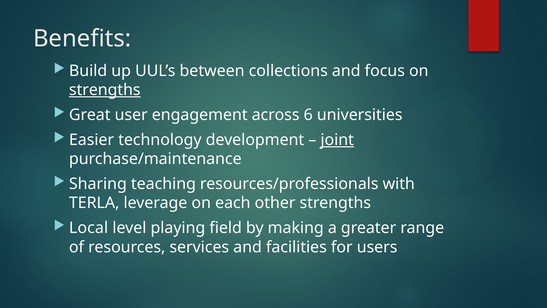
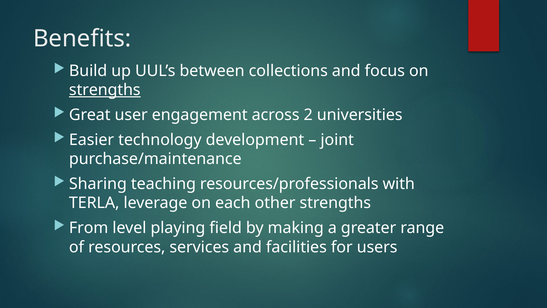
6: 6 -> 2 (308, 115)
joint underline: present -> none (337, 140)
Local: Local -> From (89, 228)
